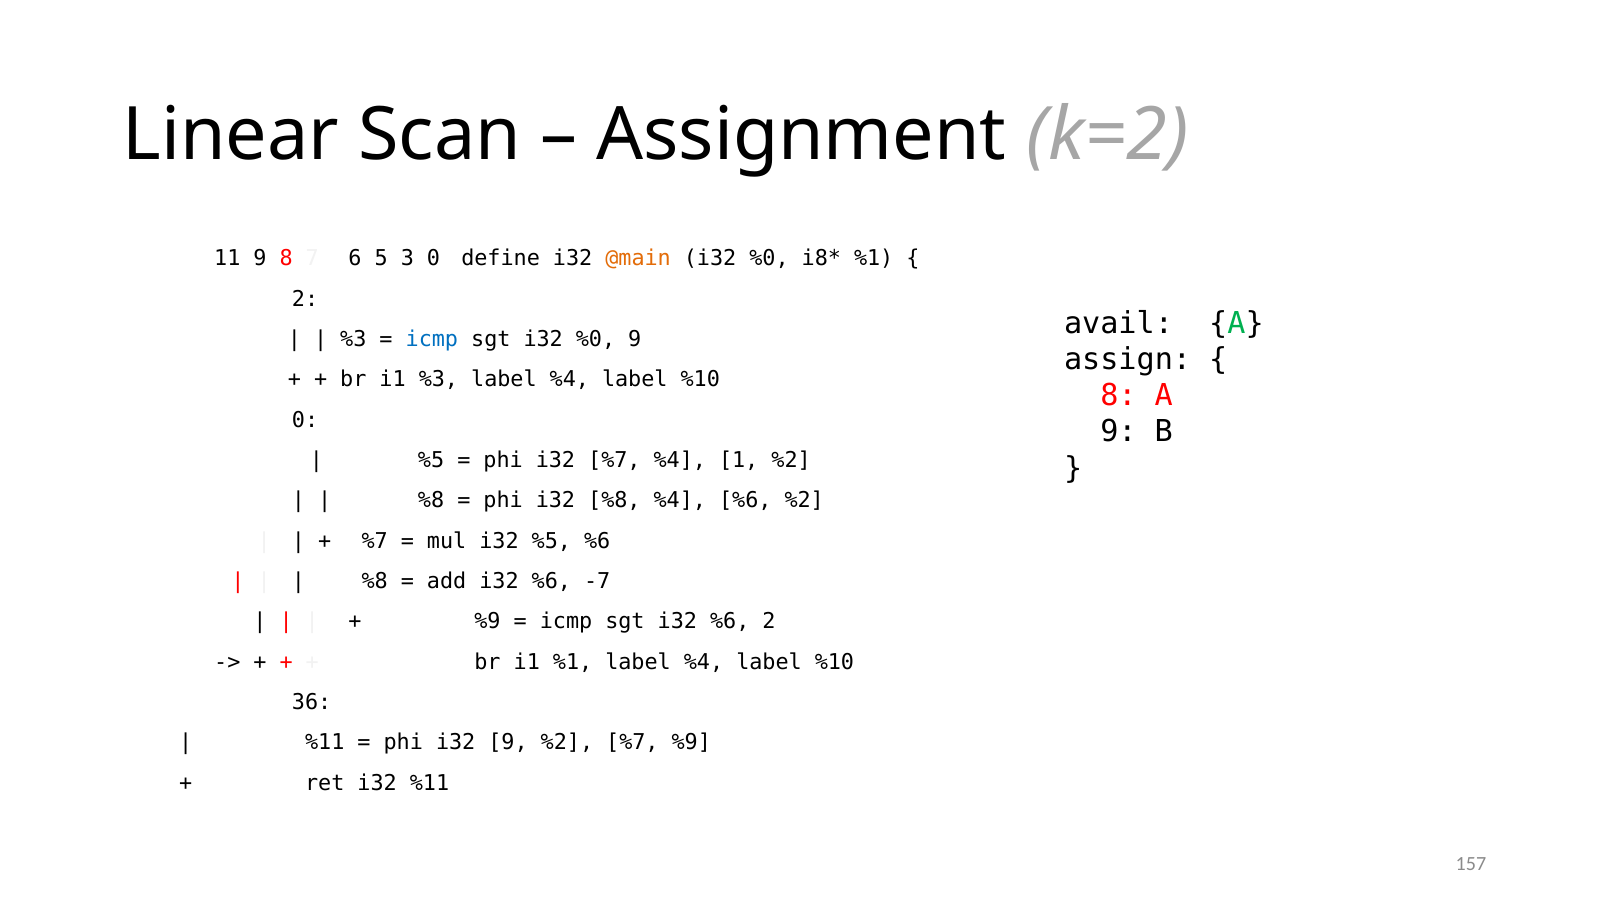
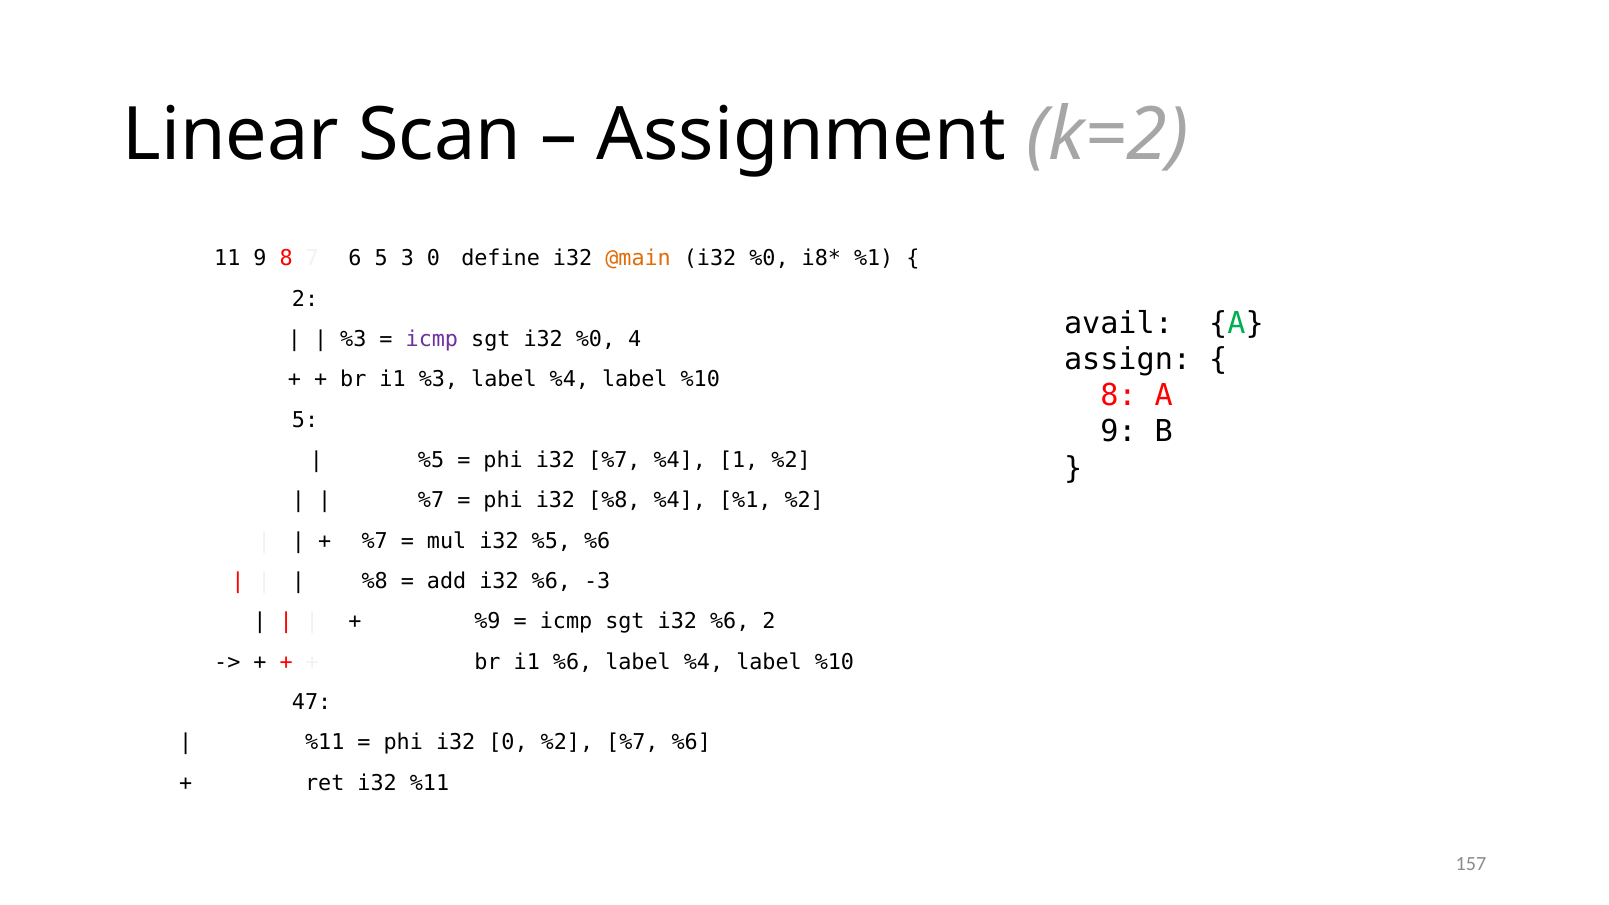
icmp colour: blue -> purple (432, 339)
%0 9: 9 -> 4 (635, 339)
0: 0 -> 5 (305, 420)
%8: %8 -> %7 (431, 501)
%4 %6: %6 -> %1 (745, 501)
-7: -7 -> -3 (597, 581)
i1 %1: %1 -> %6 (573, 662)
36: 36 -> 47 (312, 702)
i32 9: 9 -> 0 (508, 743)
%7 %9: %9 -> %6 (691, 743)
